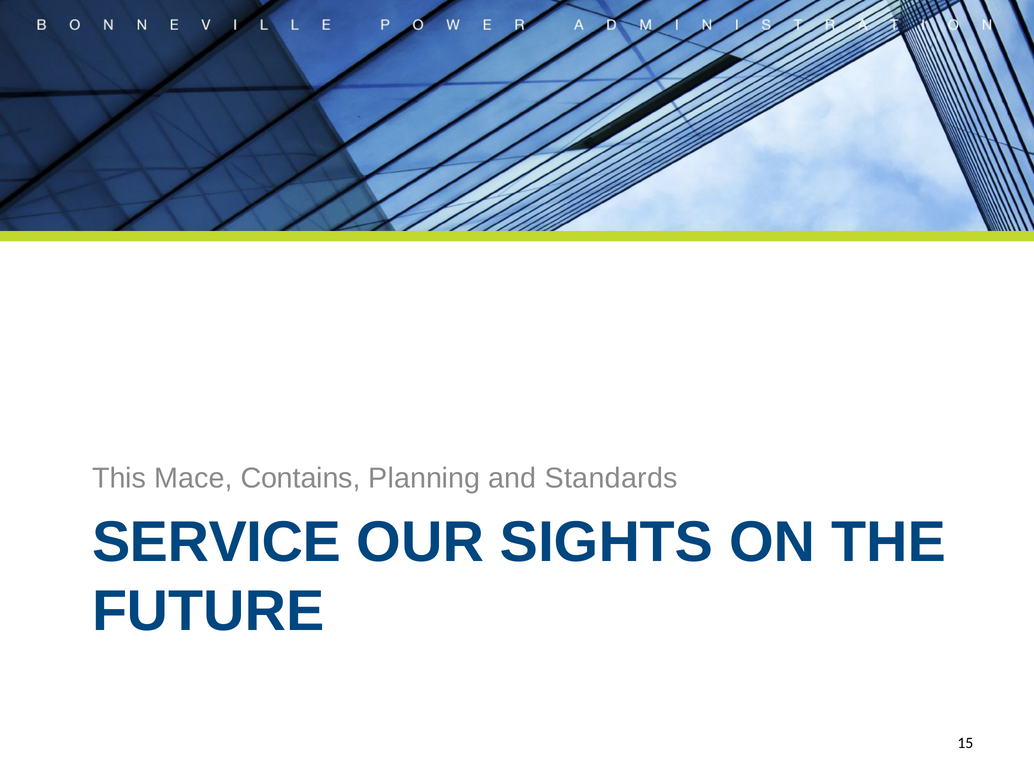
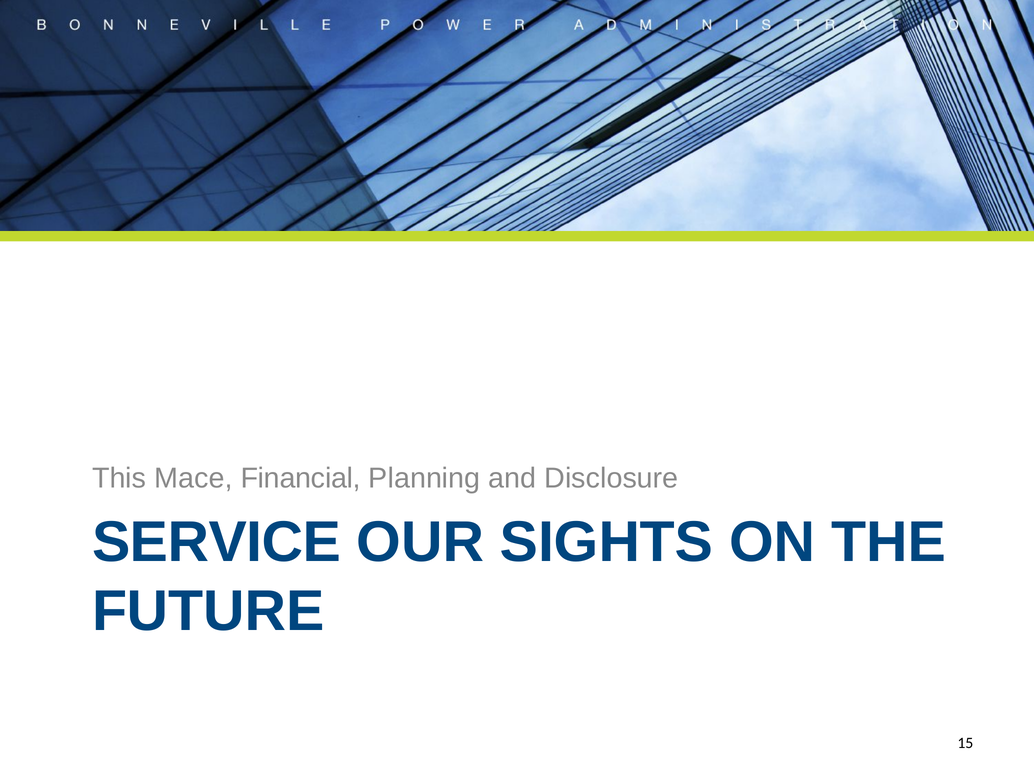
Contains: Contains -> Financial (301, 478)
Standards: Standards -> Disclosure (611, 478)
